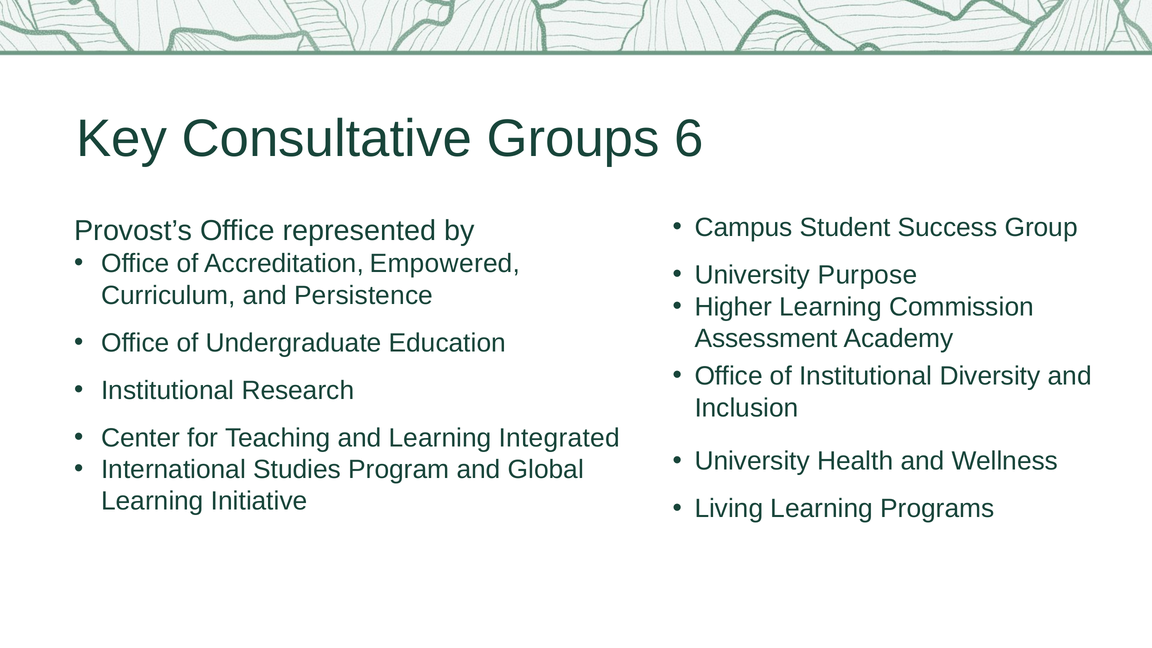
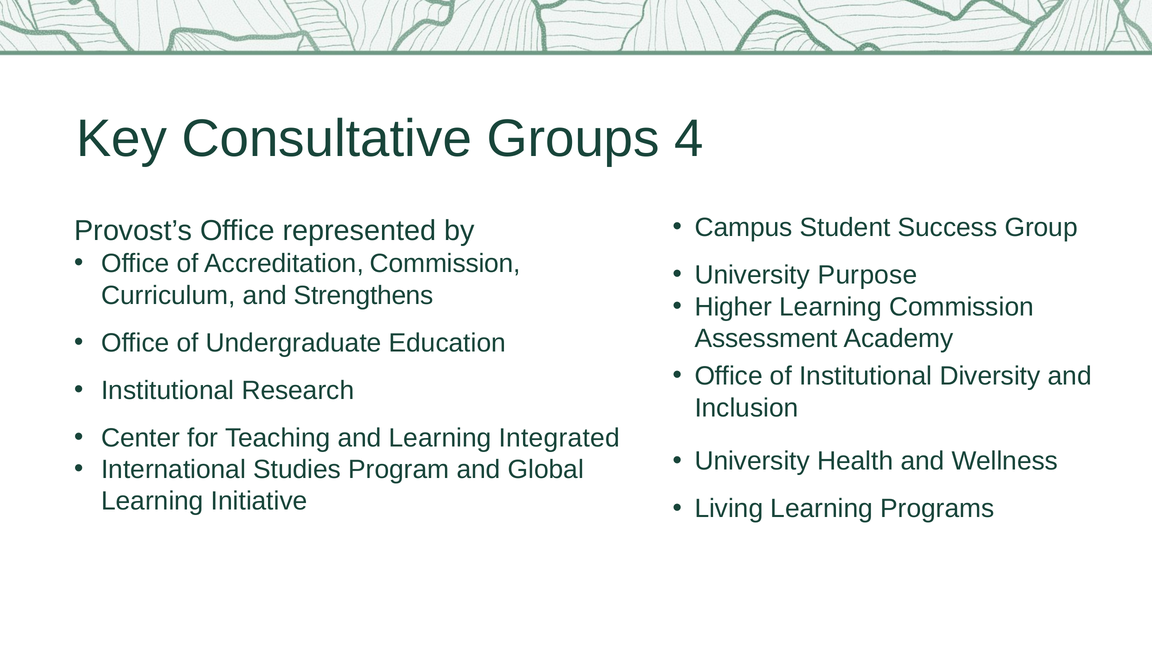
6: 6 -> 4 (689, 139)
Accreditation Empowered: Empowered -> Commission (445, 264)
Persistence: Persistence -> Strengthens (364, 295)
